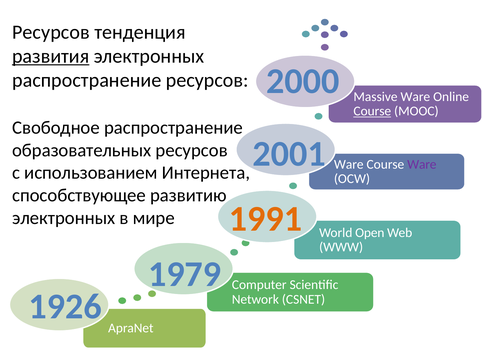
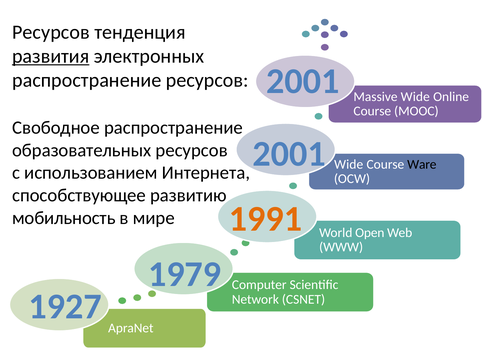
2000: 2000 -> 2001 (303, 81)
Massive Ware: Ware -> Wide (415, 97)
Course underline: present -> none (372, 111)
Ware: Ware -> Wide (349, 164)
Ware colour: purple -> black (422, 164)
электронных: электронных -> мобильность (64, 218)
1926: 1926 -> 1927 (65, 306)
